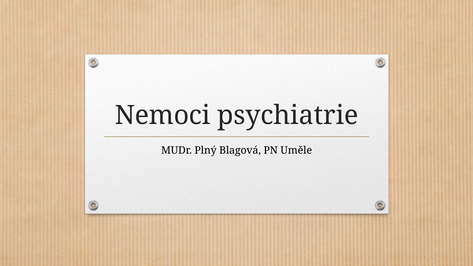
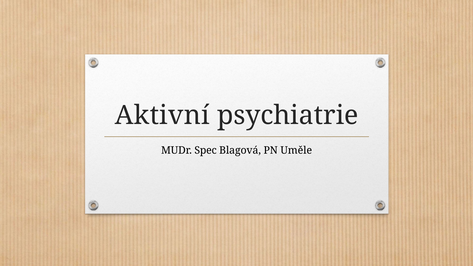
Nemoci: Nemoci -> Aktivní (162, 116)
Plný: Plný -> Spec (206, 151)
